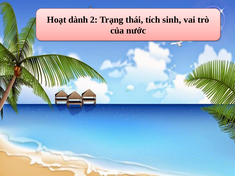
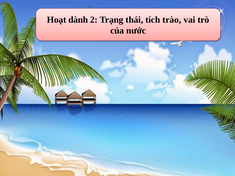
sinh: sinh -> trào (172, 20)
